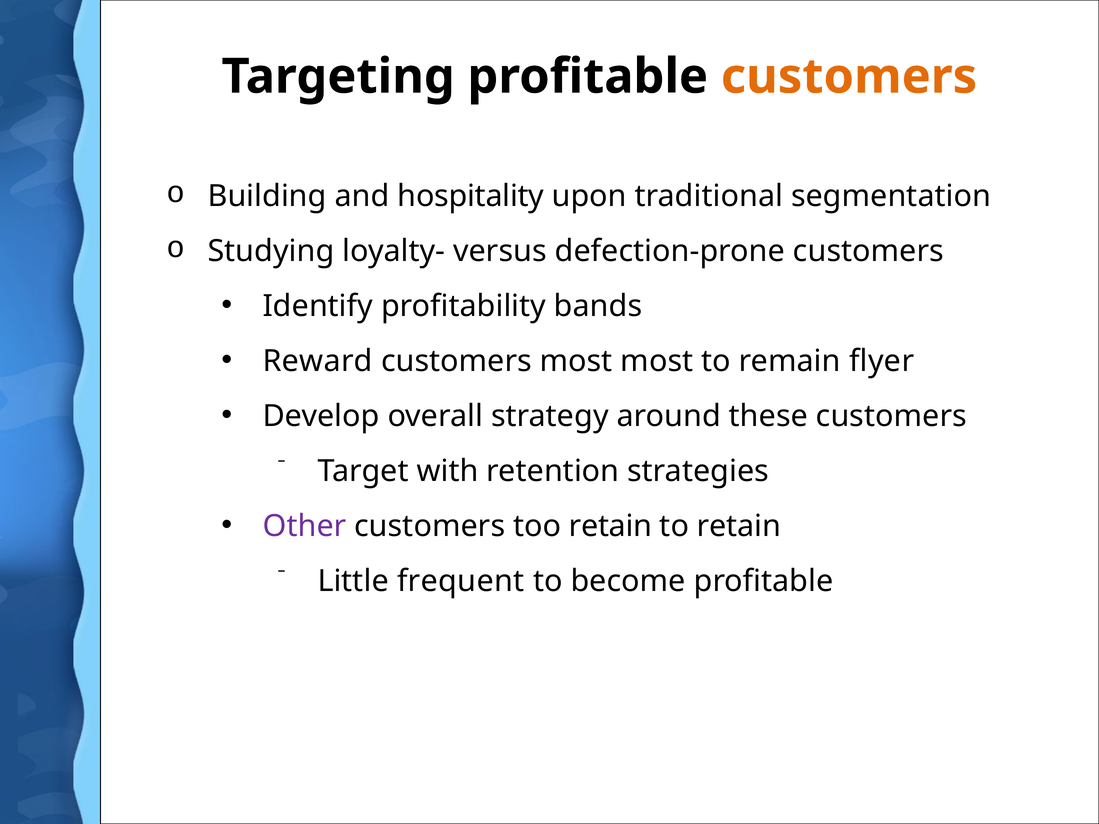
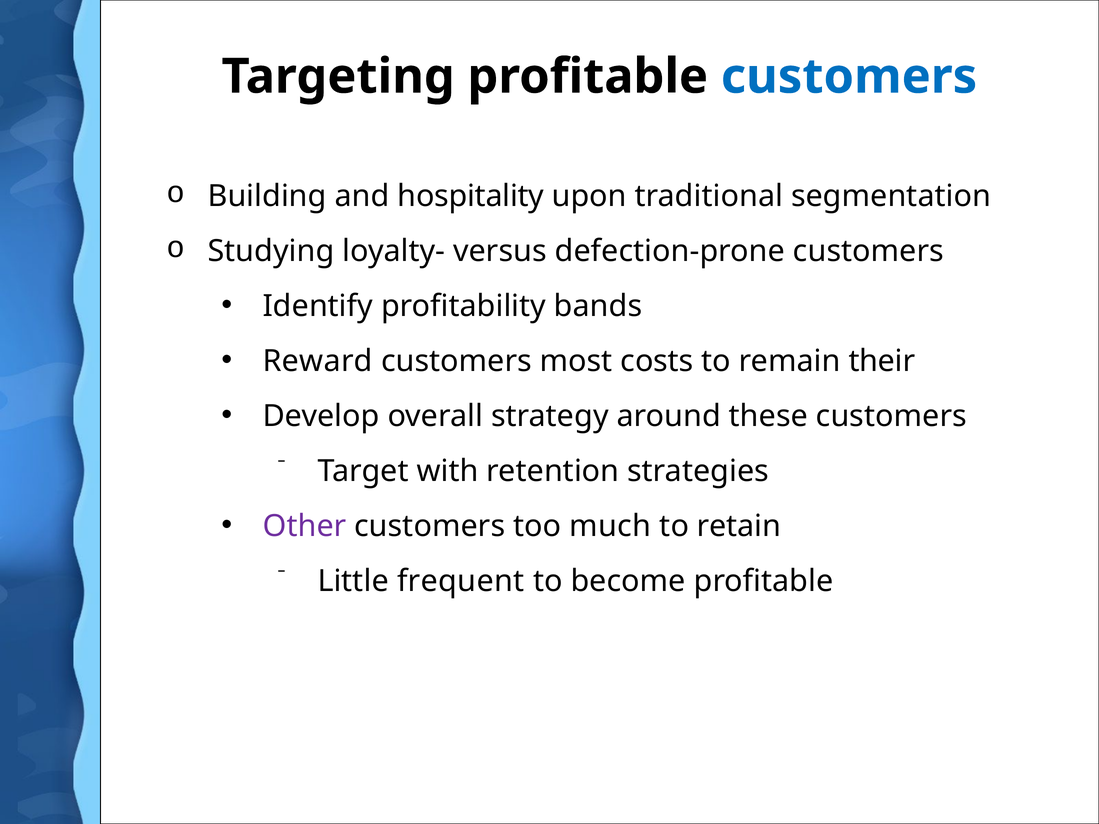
customers colour: orange -> blue (849, 77)
most most: most -> costs (657, 361)
flyer: flyer -> their (882, 361)
too retain: retain -> much (610, 526)
